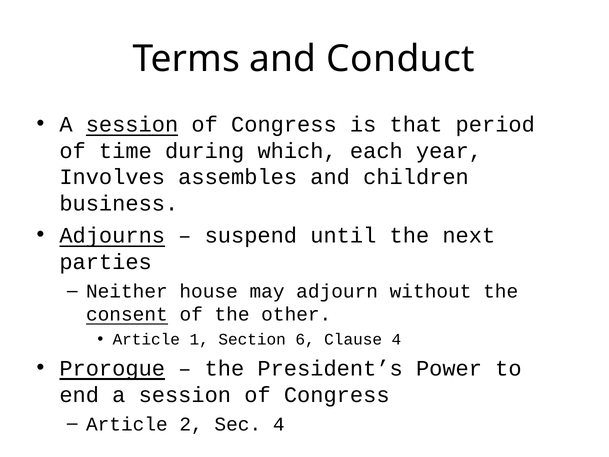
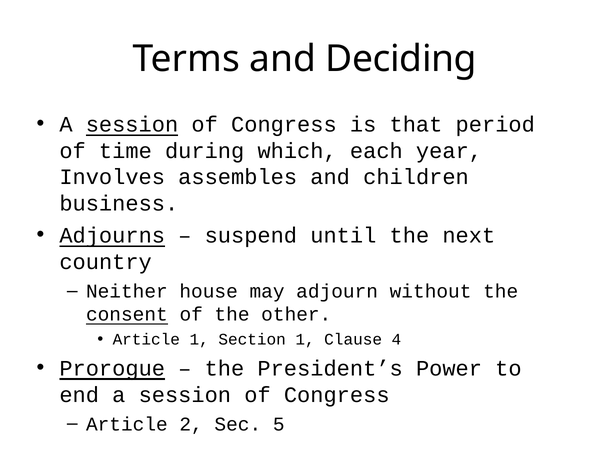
Conduct: Conduct -> Deciding (401, 59)
parties: parties -> country (106, 262)
Section 6: 6 -> 1 (305, 340)
Sec 4: 4 -> 5 (279, 424)
